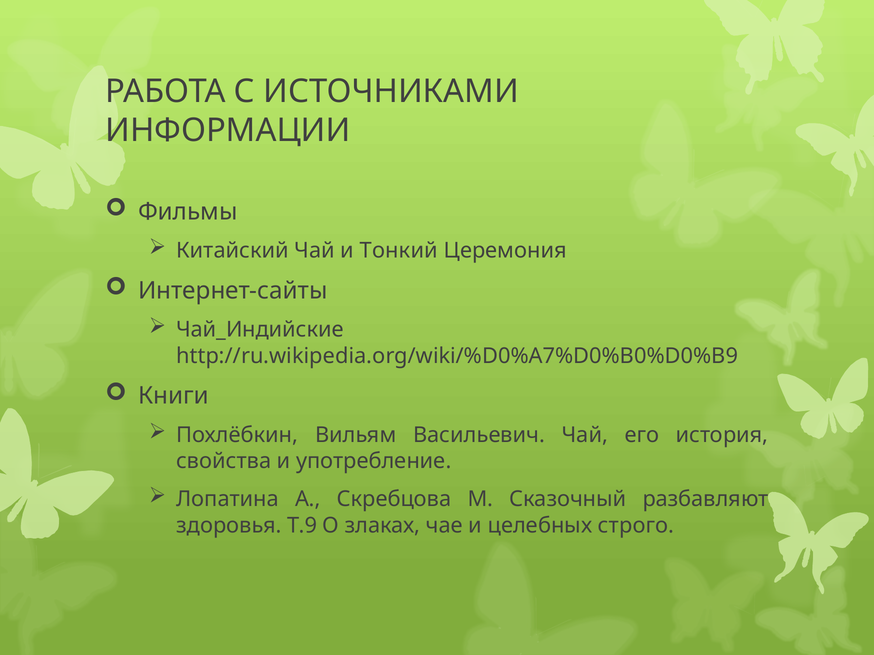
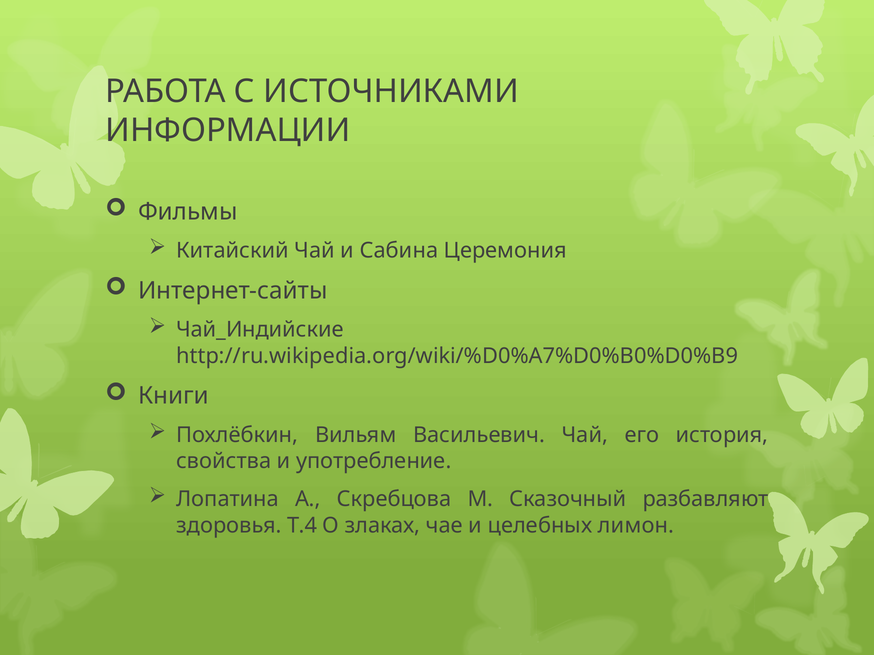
Тонкий: Тонкий -> Сабина (399, 251)
Т.9: Т.9 -> Т.4 (302, 526)
строго: строго -> лимон (636, 526)
